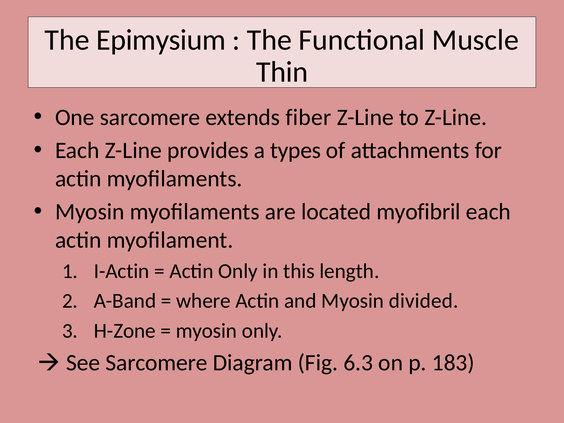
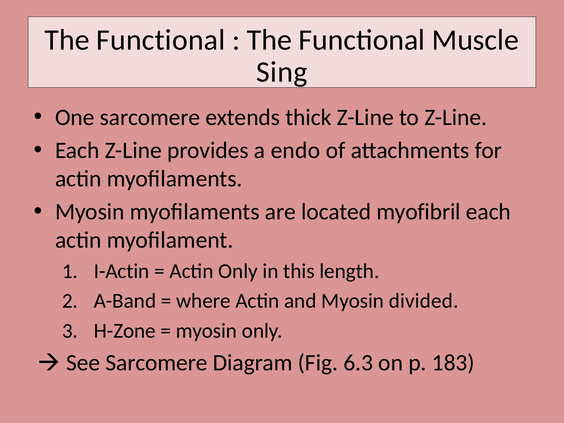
Epimysium: Epimysium -> Functional (161, 40)
Thin: Thin -> Sing (282, 72)
fiber: fiber -> thick (309, 117)
types: types -> endo (295, 150)
